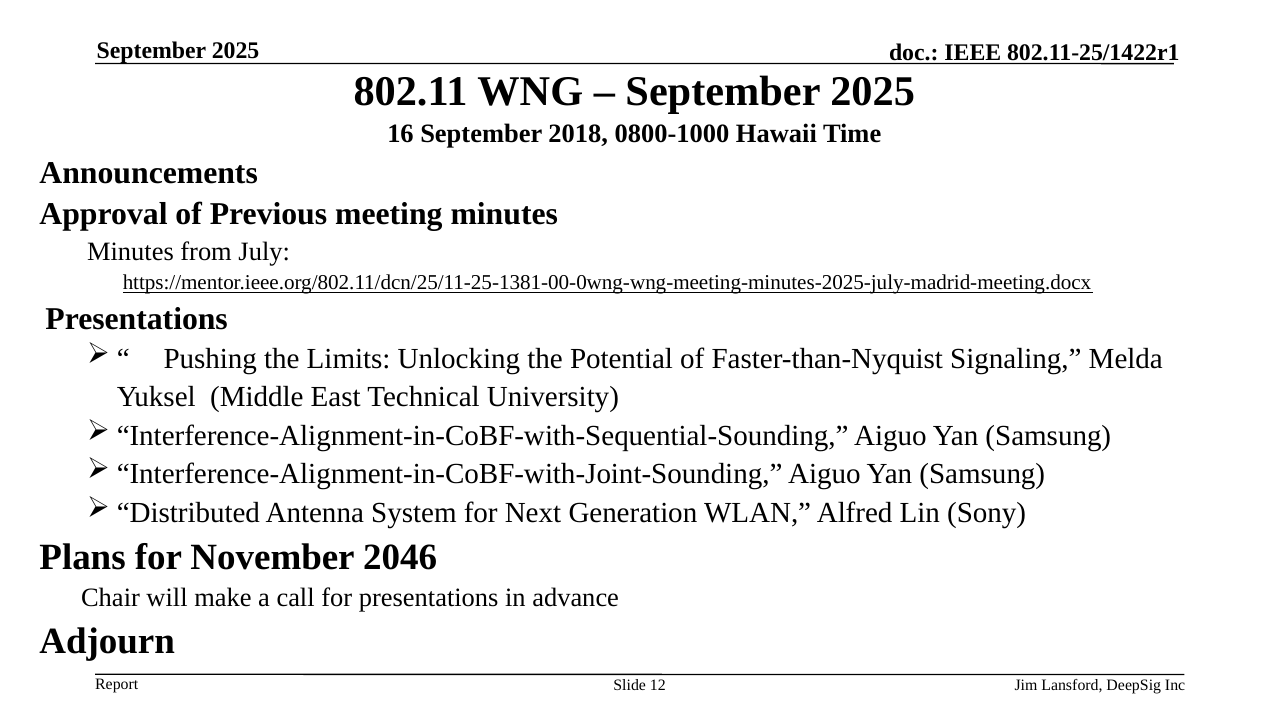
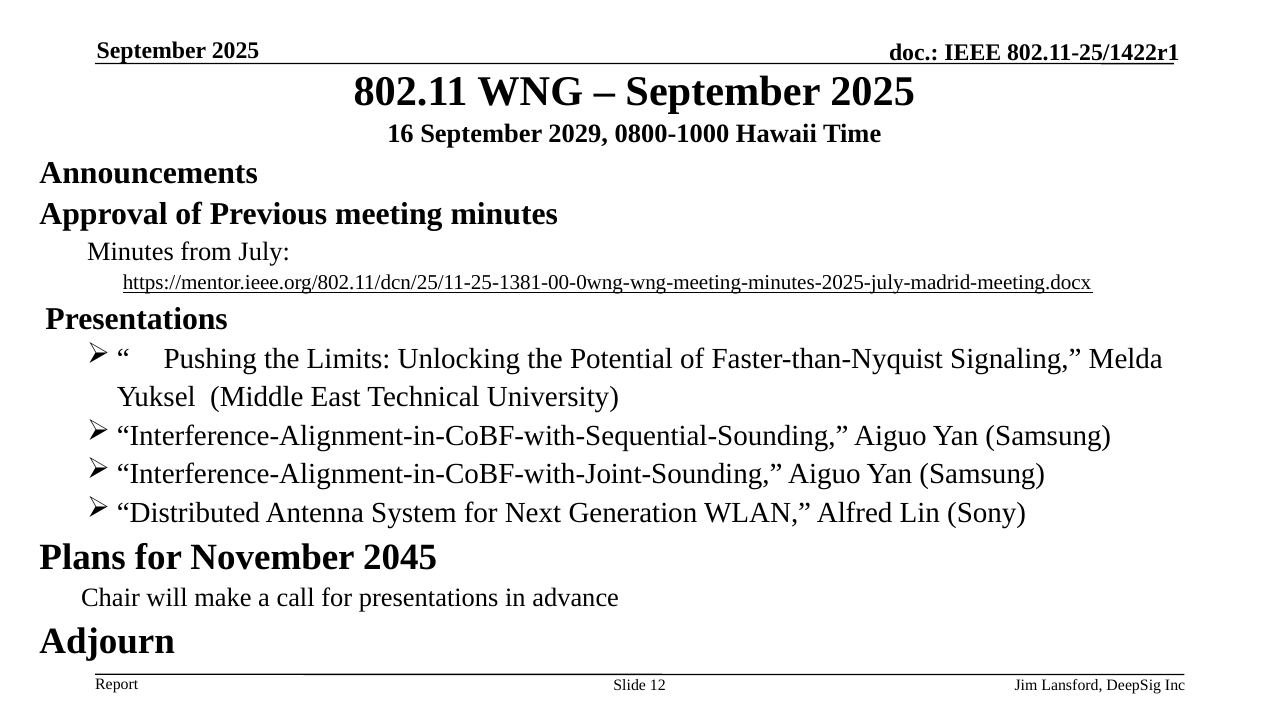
2018: 2018 -> 2029 (578, 133)
2046: 2046 -> 2045 (400, 557)
